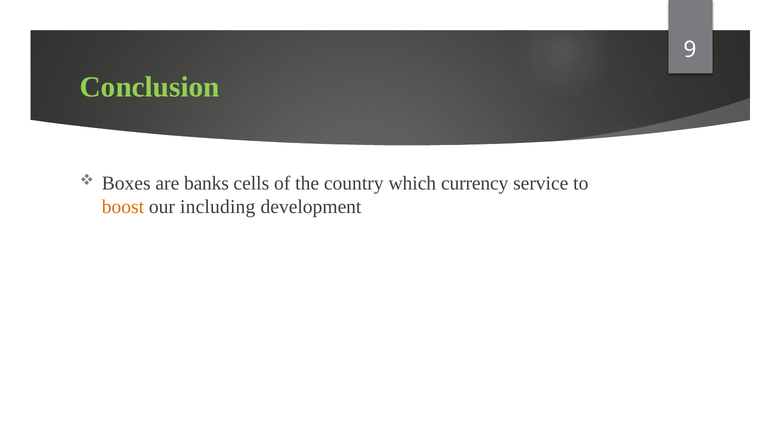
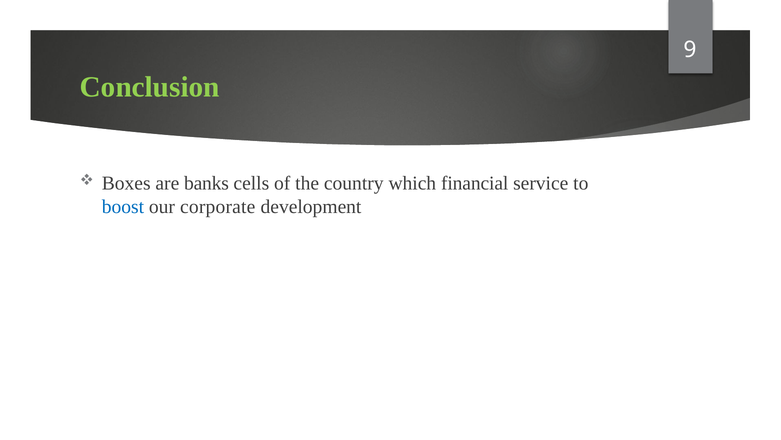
currency: currency -> financial (475, 183)
boost colour: orange -> blue (123, 206)
including: including -> corporate (218, 206)
